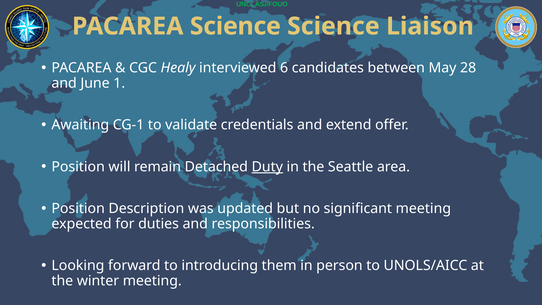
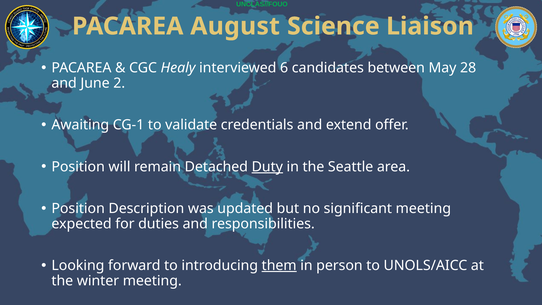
PACAREA Science: Science -> August (235, 26)
1: 1 -> 2 (119, 83)
them underline: none -> present (279, 265)
